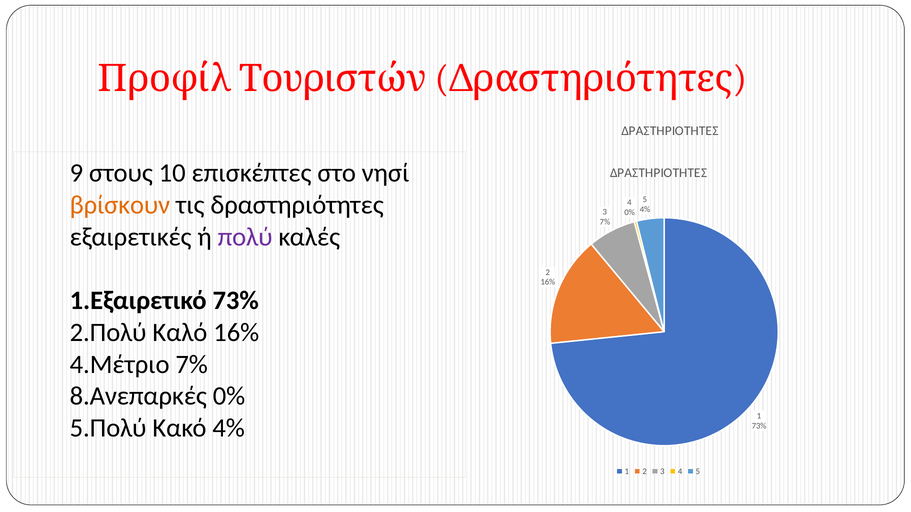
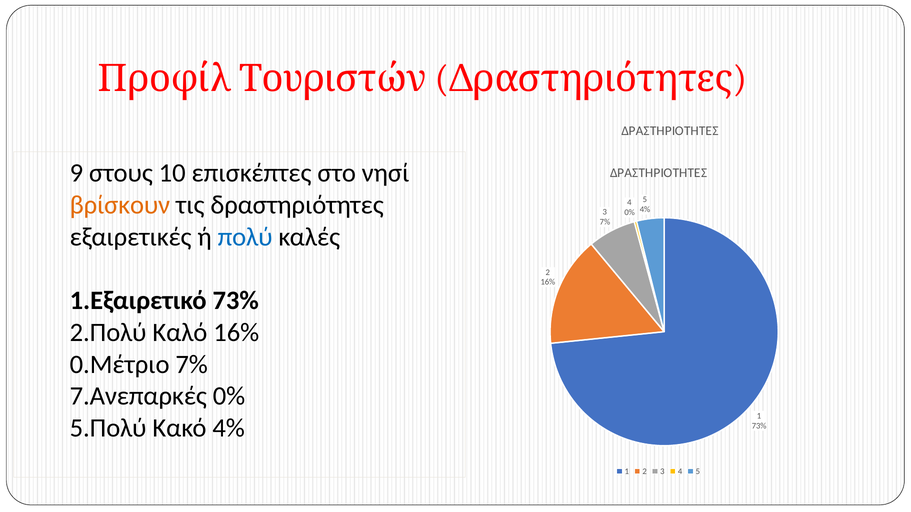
πολύ colour: purple -> blue (245, 237)
4.Μέτριο: 4.Μέτριο -> 0.Μέτριο (120, 365)
8.Ανεπαρκές: 8.Ανεπαρκές -> 7.Ανεπαρκές (138, 396)
